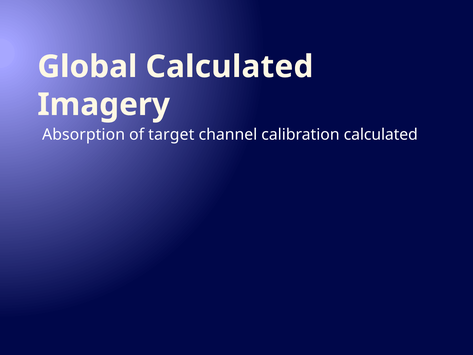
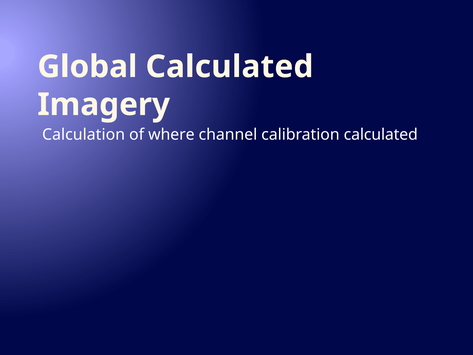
Absorption: Absorption -> Calculation (84, 135)
target: target -> where (171, 135)
